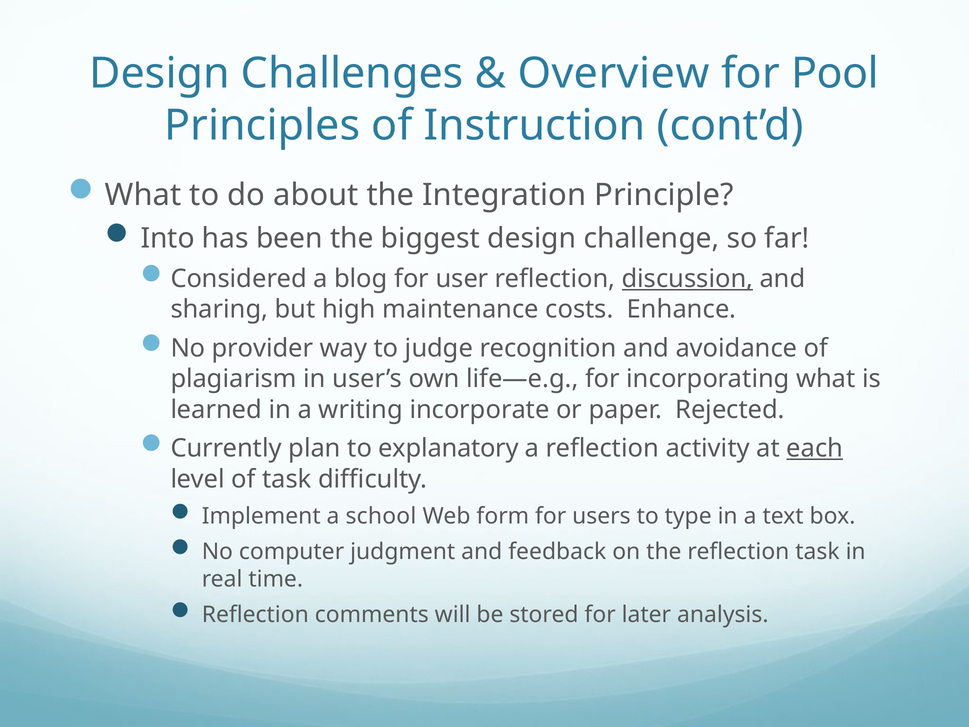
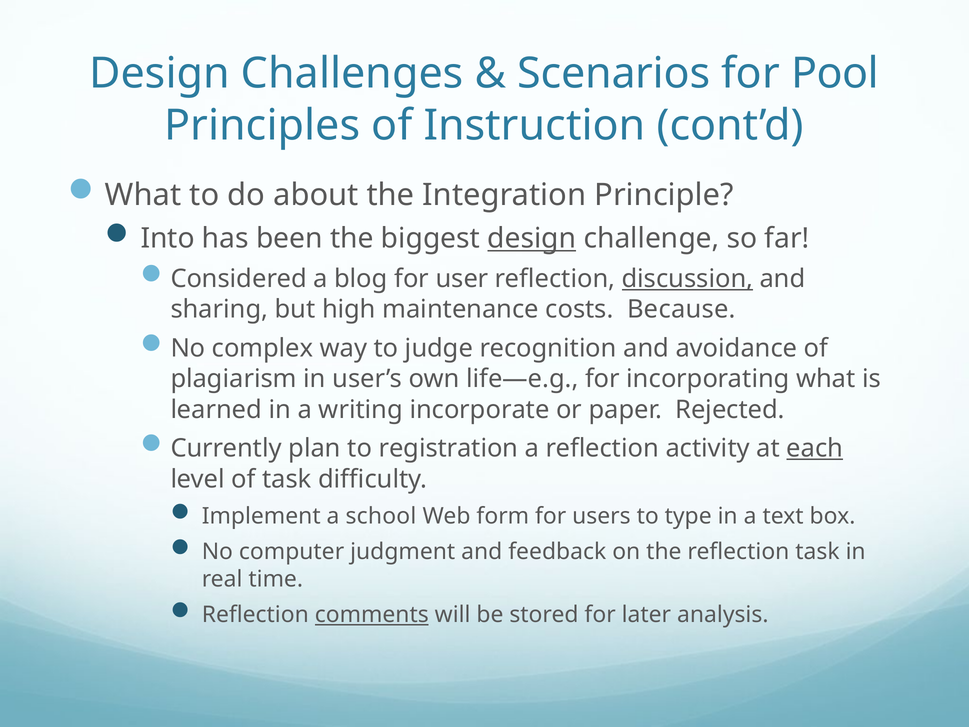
Overview: Overview -> Scenarios (614, 74)
design underline: none -> present (532, 239)
Enhance: Enhance -> Because (681, 309)
provider: provider -> complex (263, 348)
explanatory: explanatory -> registration (448, 448)
comments underline: none -> present (372, 615)
